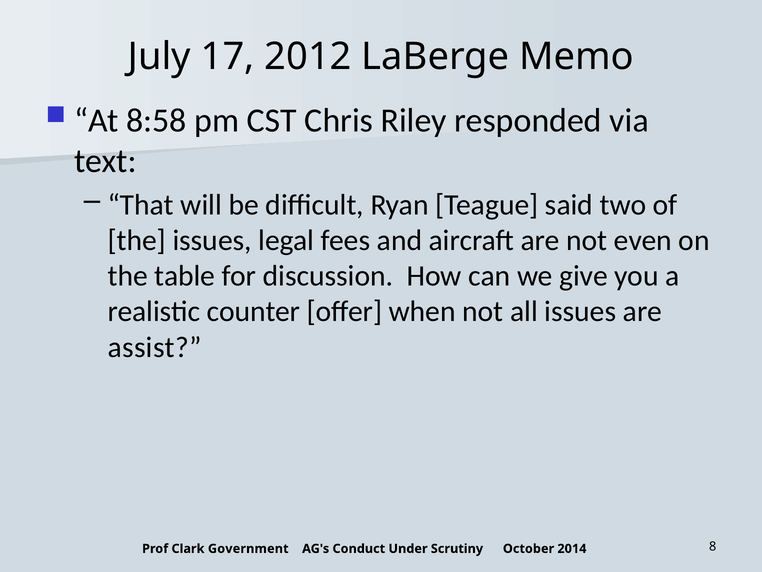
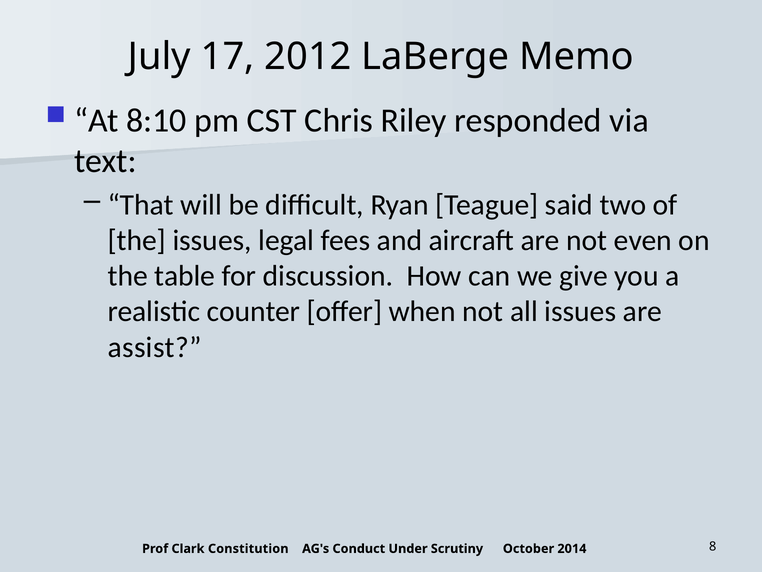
8:58: 8:58 -> 8:10 (156, 120)
Government: Government -> Constitution (248, 548)
